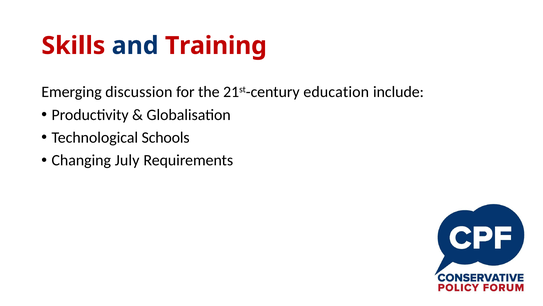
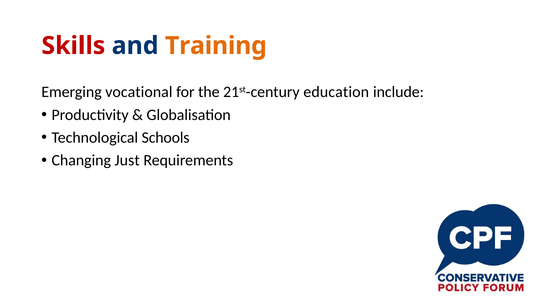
Training colour: red -> orange (216, 46)
discussion: discussion -> vocational (139, 92)
July: July -> Just (127, 160)
